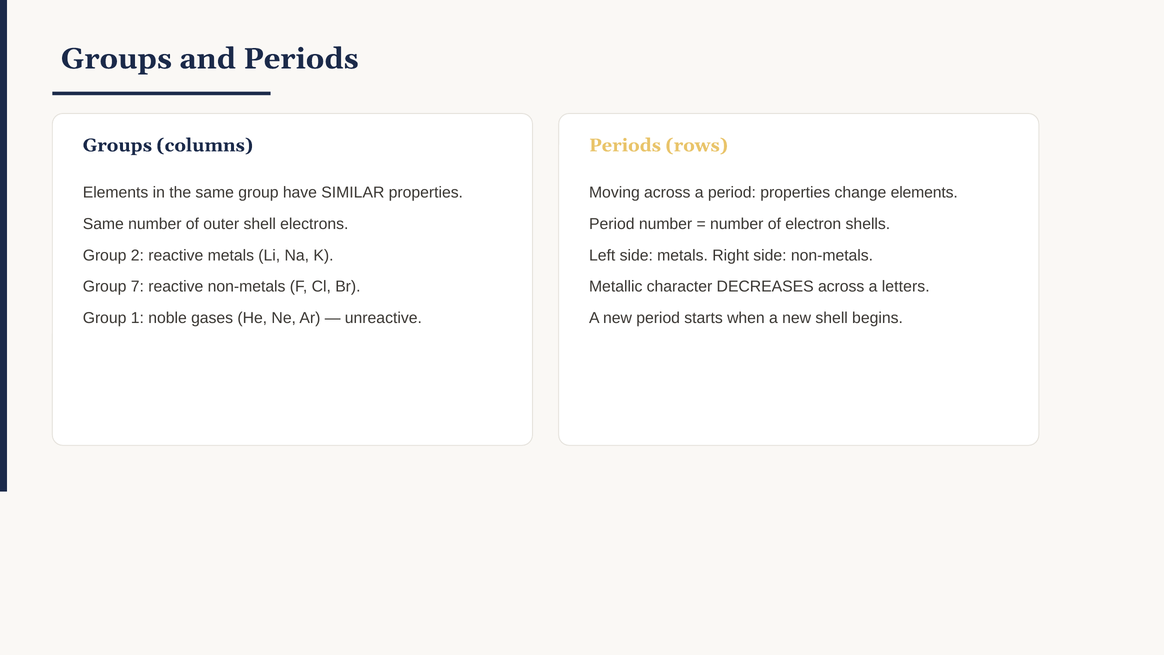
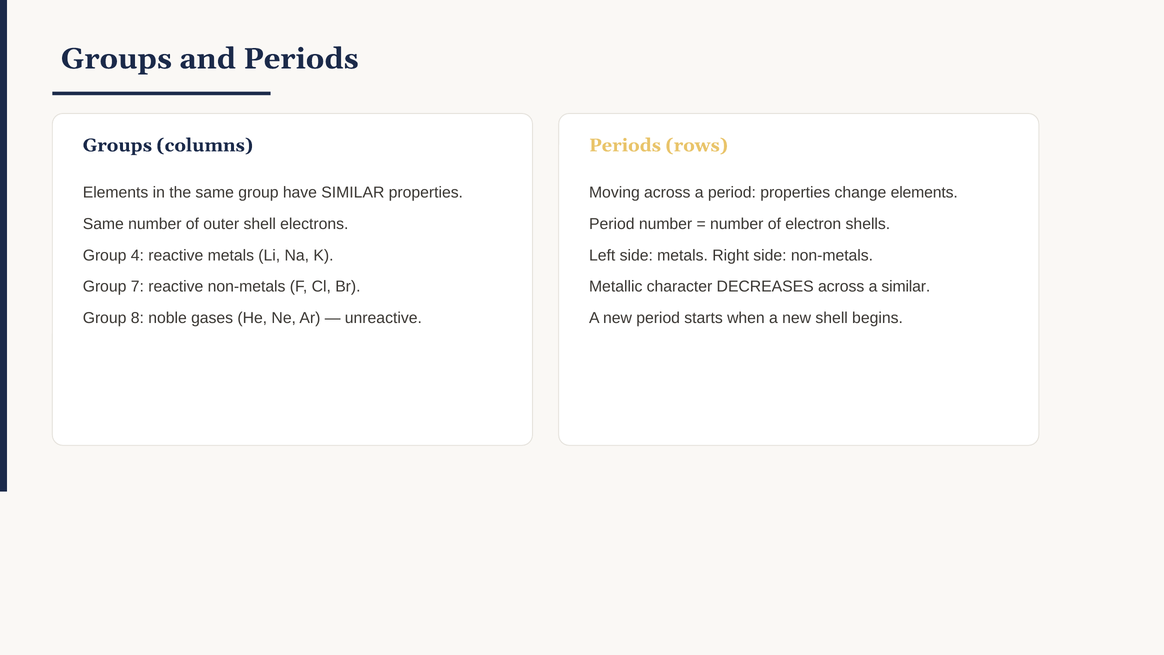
2: 2 -> 4 (137, 255)
a letters: letters -> similar (906, 287)
1: 1 -> 8 (137, 318)
